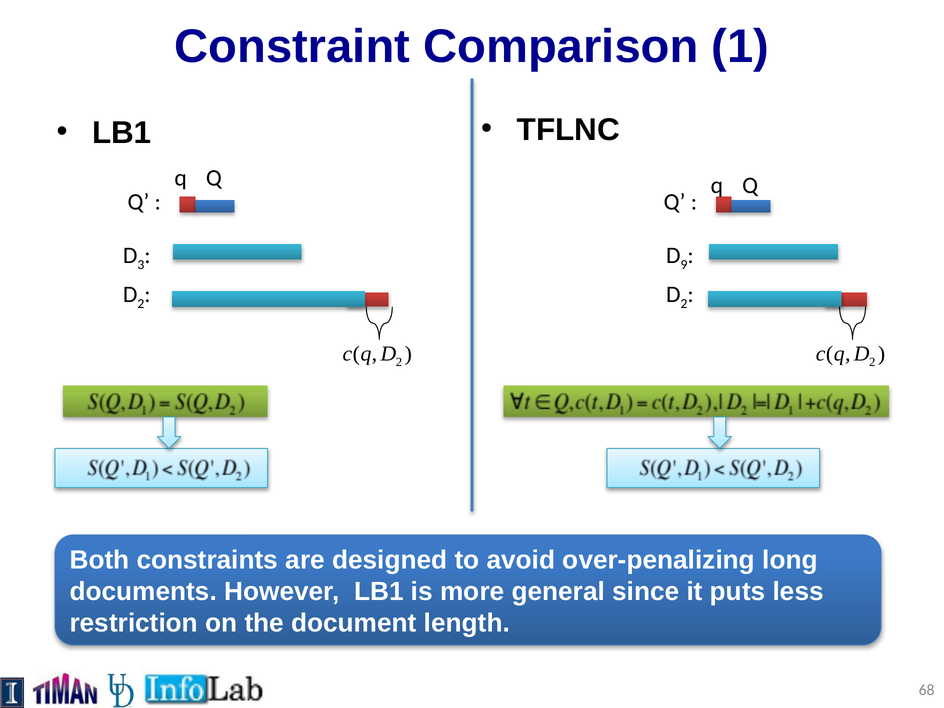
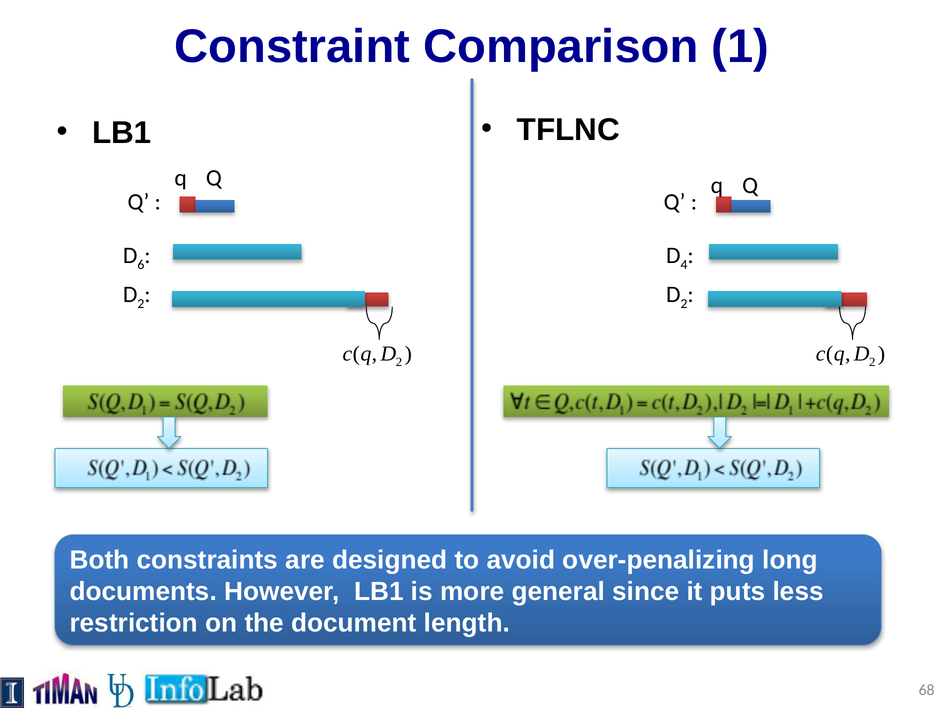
3: 3 -> 6 (141, 265)
9: 9 -> 4 (684, 265)
